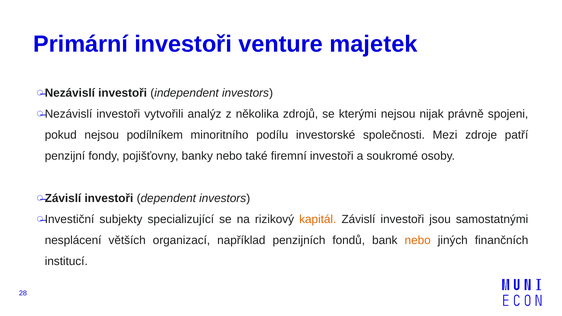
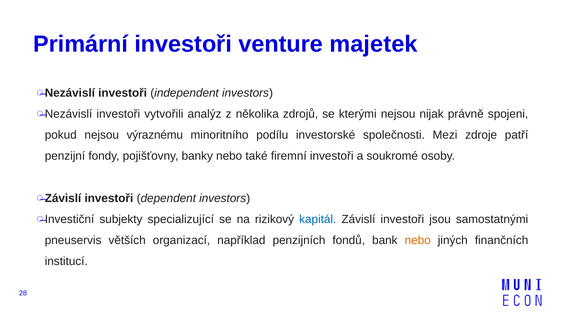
podílníkem: podílníkem -> výraznému (155, 135)
kapitál colour: orange -> blue (318, 219)
nesplácení: nesplácení -> pneuservis (73, 240)
